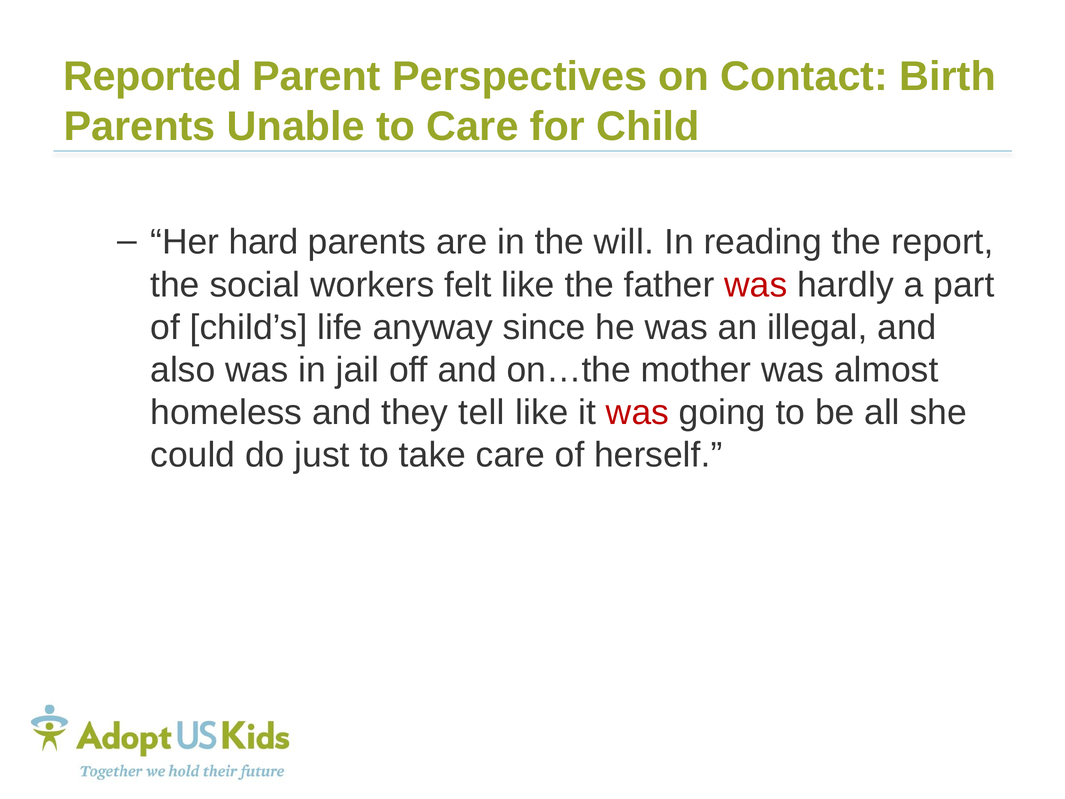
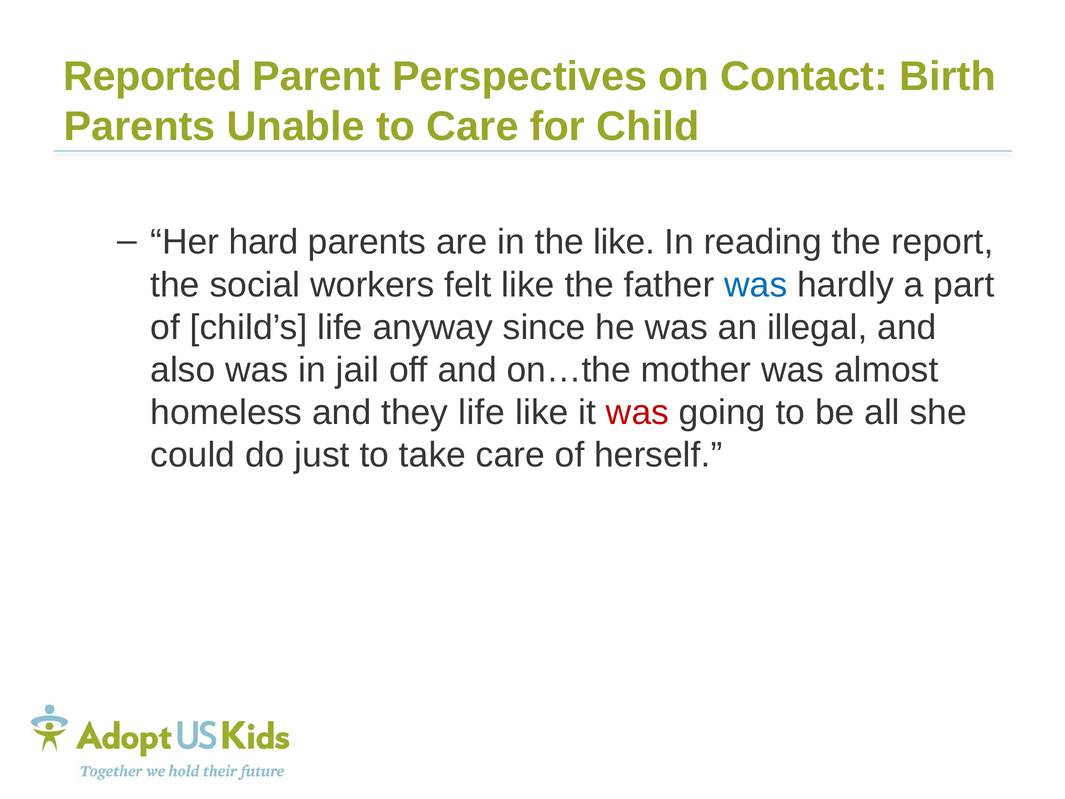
the will: will -> like (624, 242)
was colour: red -> blue (756, 285)
they tell: tell -> life (482, 413)
